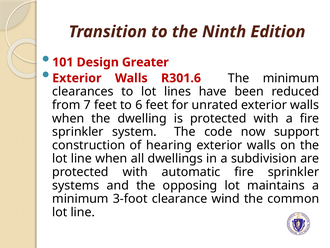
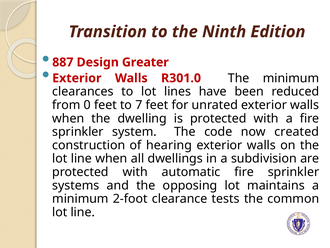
101: 101 -> 887 (63, 62)
R301.6: R301.6 -> R301.0 (181, 78)
7: 7 -> 0 (87, 105)
6: 6 -> 7 (139, 105)
support: support -> created (297, 132)
3-foot: 3-foot -> 2-foot (130, 198)
wind: wind -> tests (226, 198)
